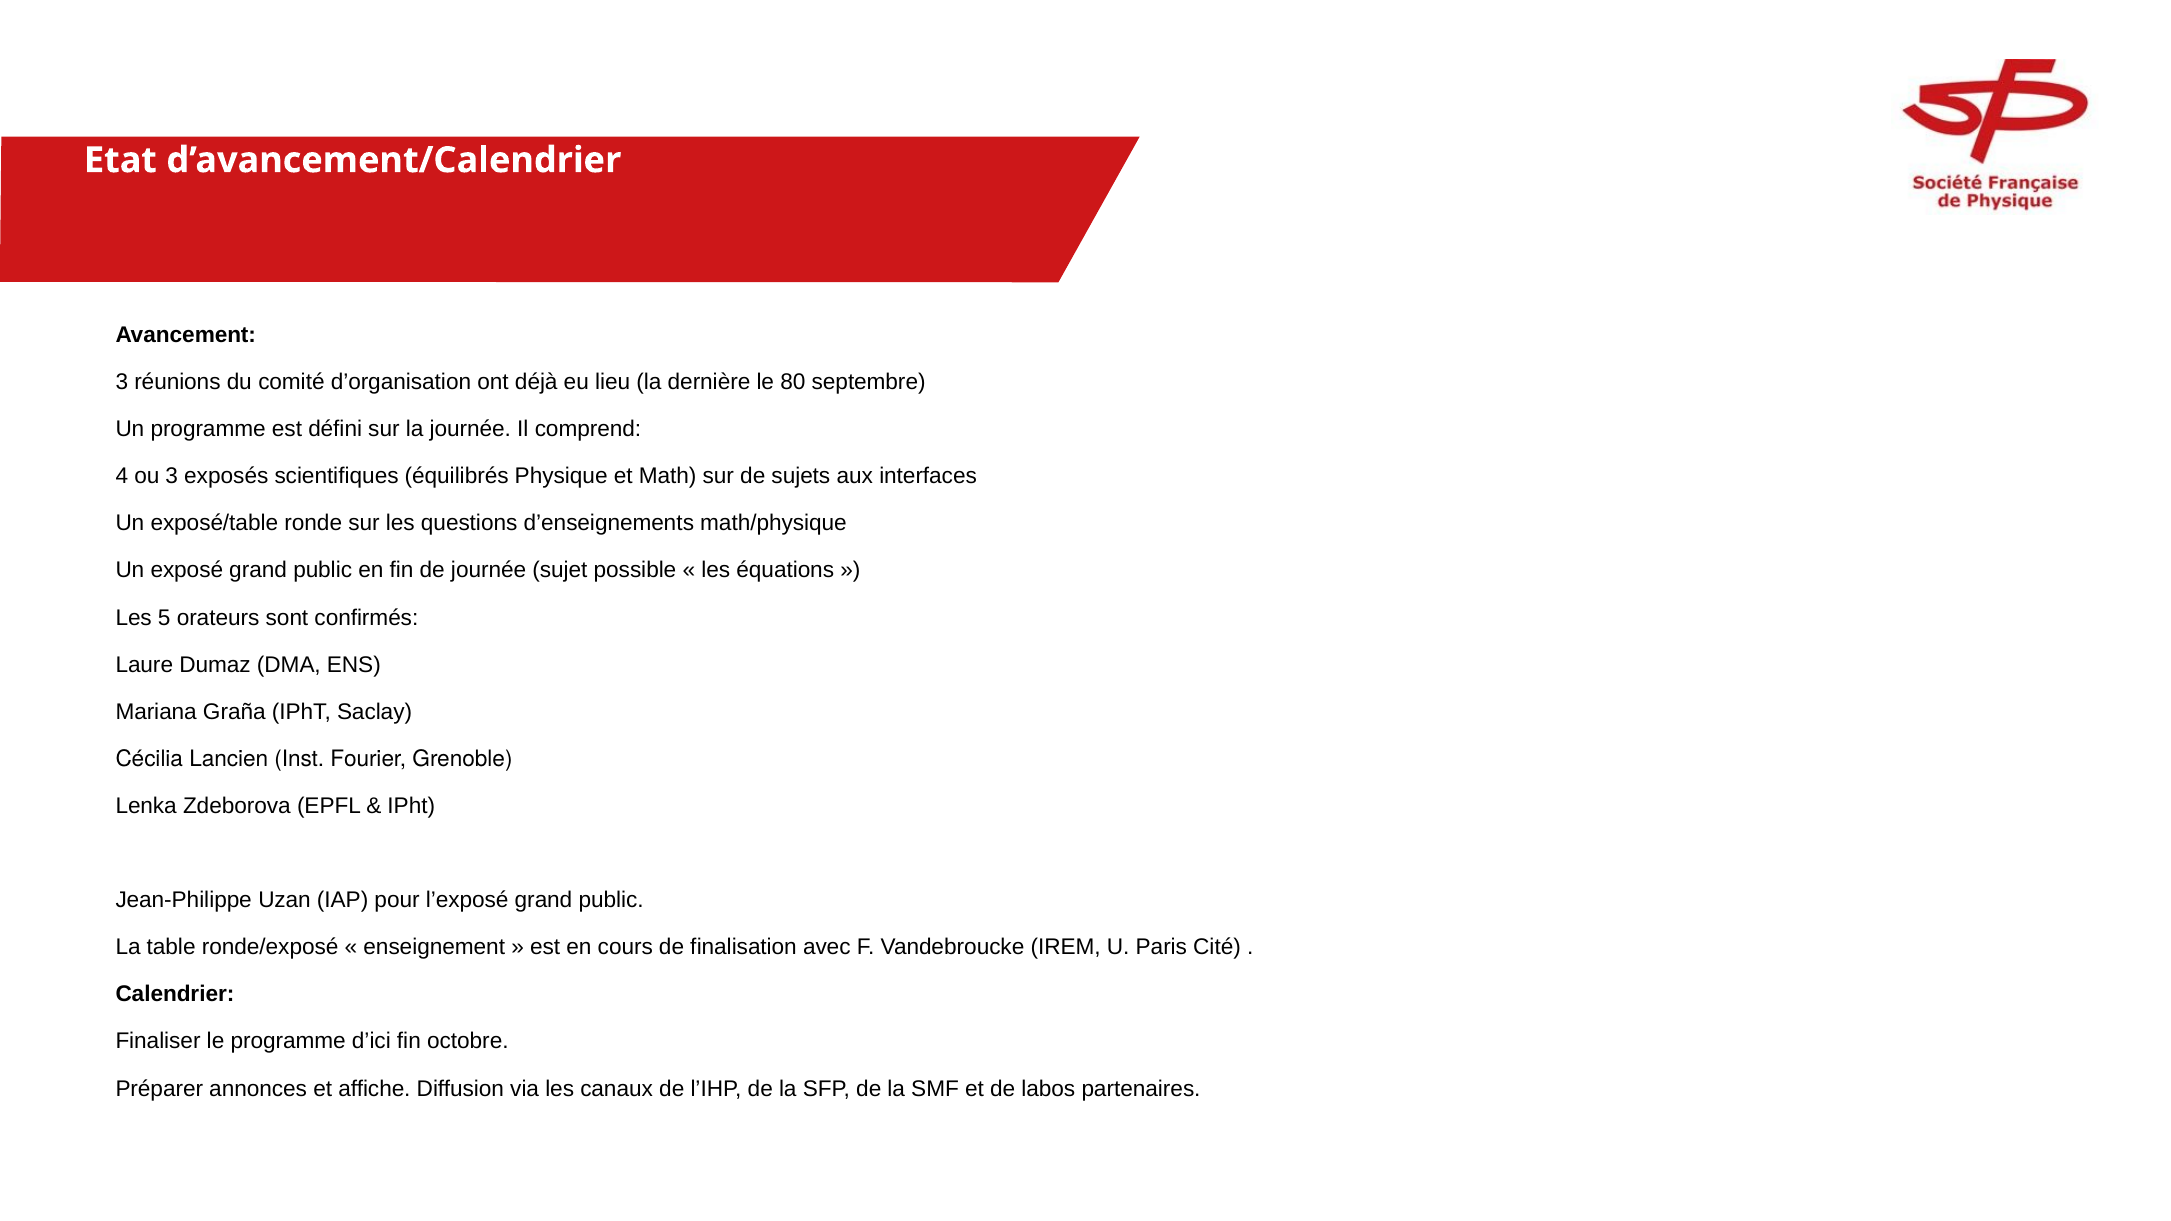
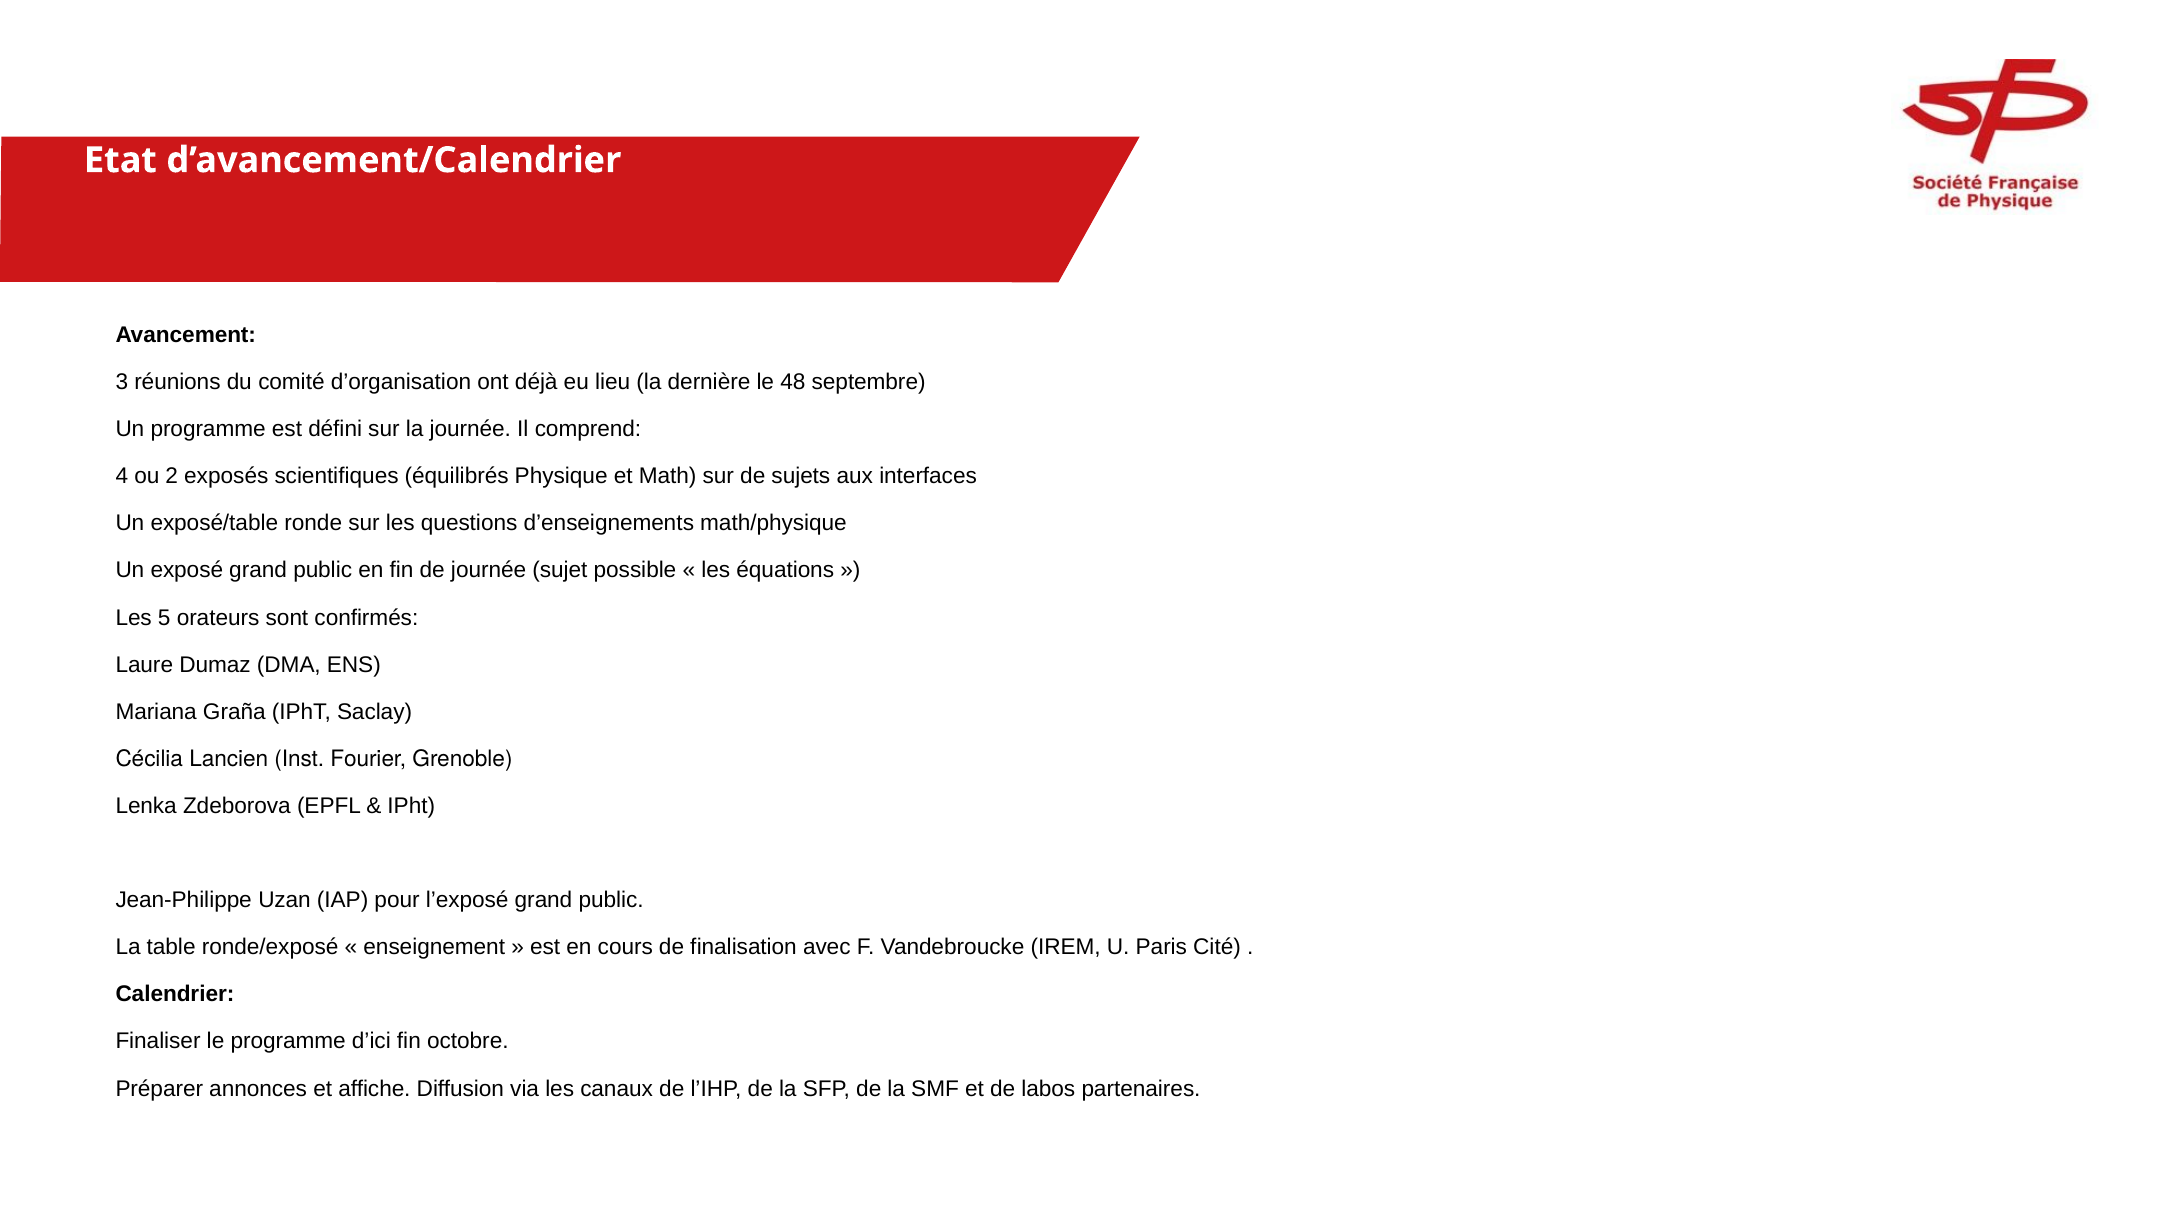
80: 80 -> 48 (793, 382)
ou 3: 3 -> 2 (172, 476)
